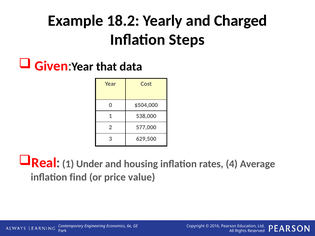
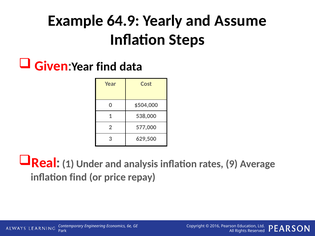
18.2: 18.2 -> 64.9 (123, 21)
Charged: Charged -> Assume (240, 21)
Year that: that -> find (106, 67)
housing: housing -> analysis (141, 164)
4: 4 -> 9 (232, 164)
value: value -> repay (142, 177)
